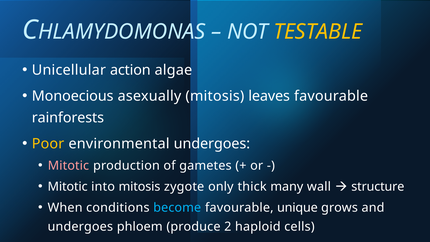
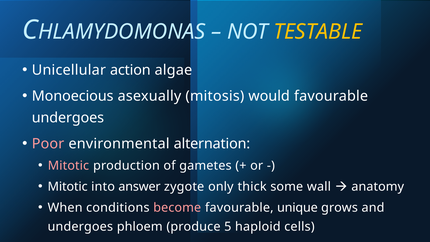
leaves: leaves -> would (269, 96)
rainforests: rainforests -> undergoes (68, 118)
Poor colour: yellow -> pink (48, 144)
environmental undergoes: undergoes -> alternation (212, 144)
into mitosis: mitosis -> answer (140, 187)
many: many -> some (287, 187)
structure: structure -> anatomy (378, 187)
become colour: light blue -> pink (177, 208)
2: 2 -> 5 (228, 227)
